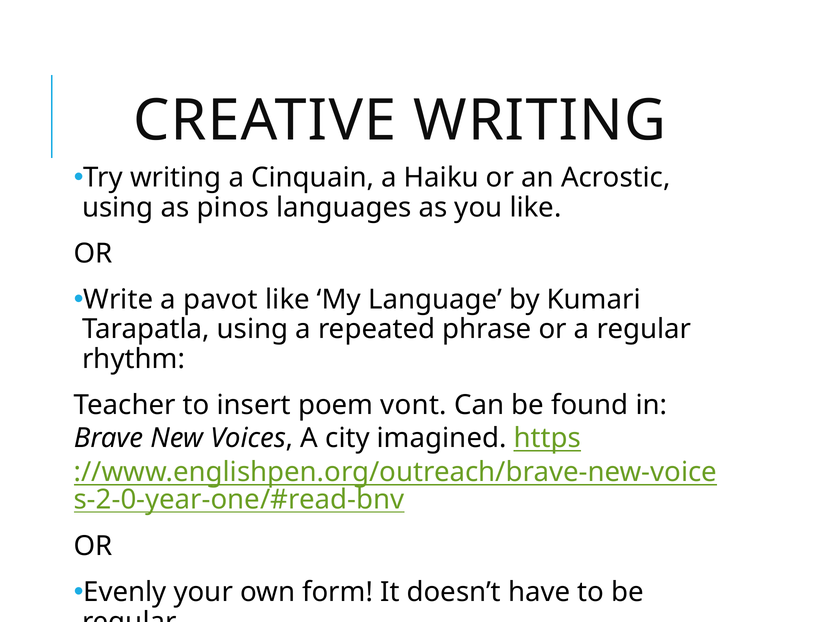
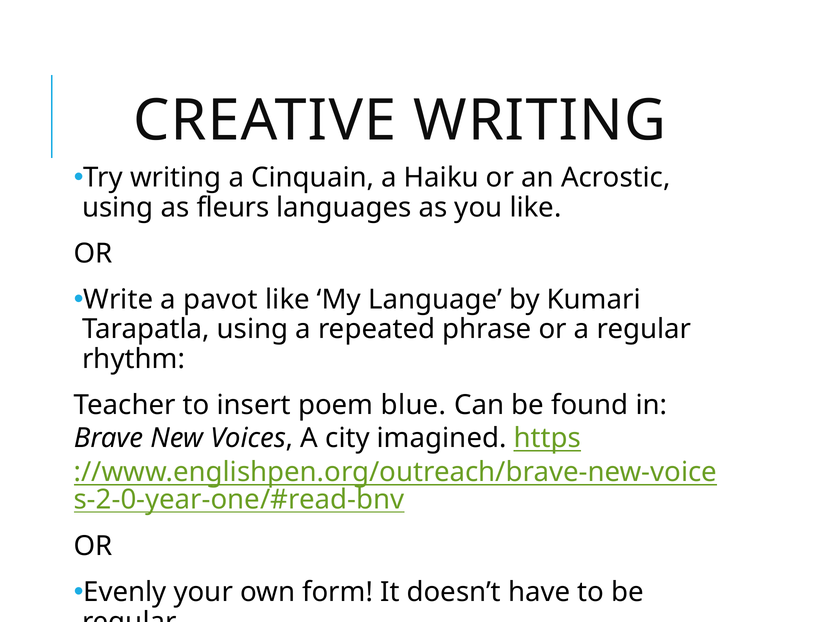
pinos: pinos -> fleurs (233, 207)
vont: vont -> blue (414, 405)
